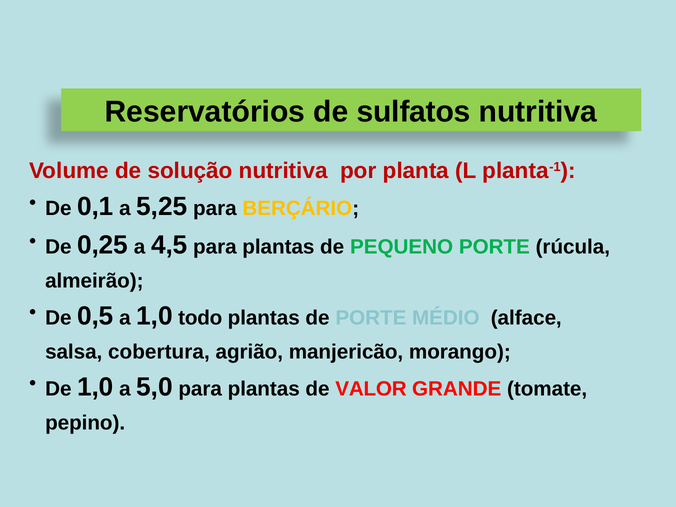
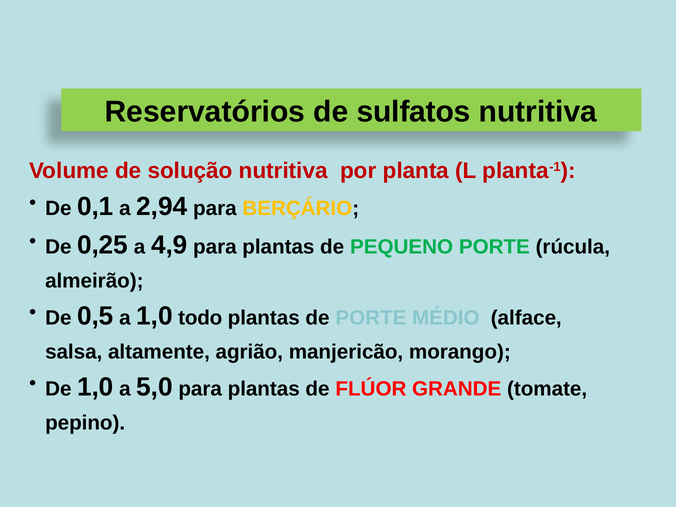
5,25: 5,25 -> 2,94 (162, 207)
4,5: 4,5 -> 4,9 (169, 245)
cobertura: cobertura -> altamente (159, 352)
VALOR: VALOR -> FLÚOR (371, 389)
